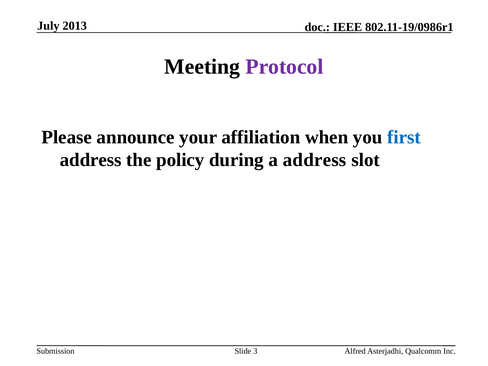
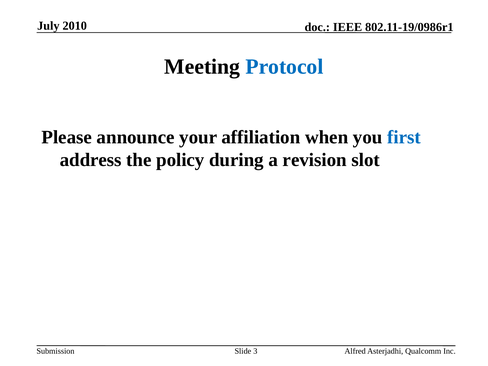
2013: 2013 -> 2010 (75, 26)
Protocol colour: purple -> blue (284, 67)
a address: address -> revision (315, 160)
